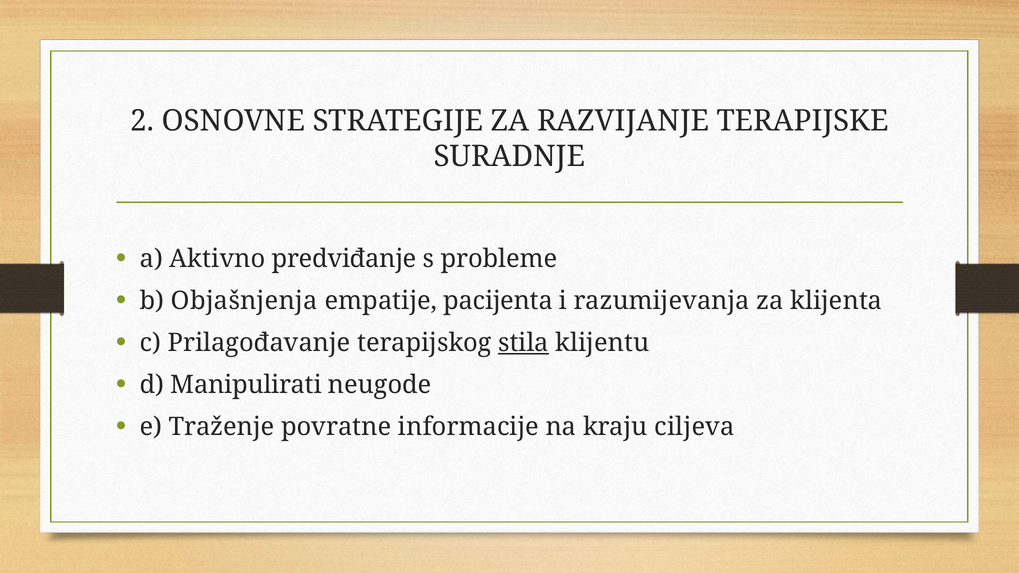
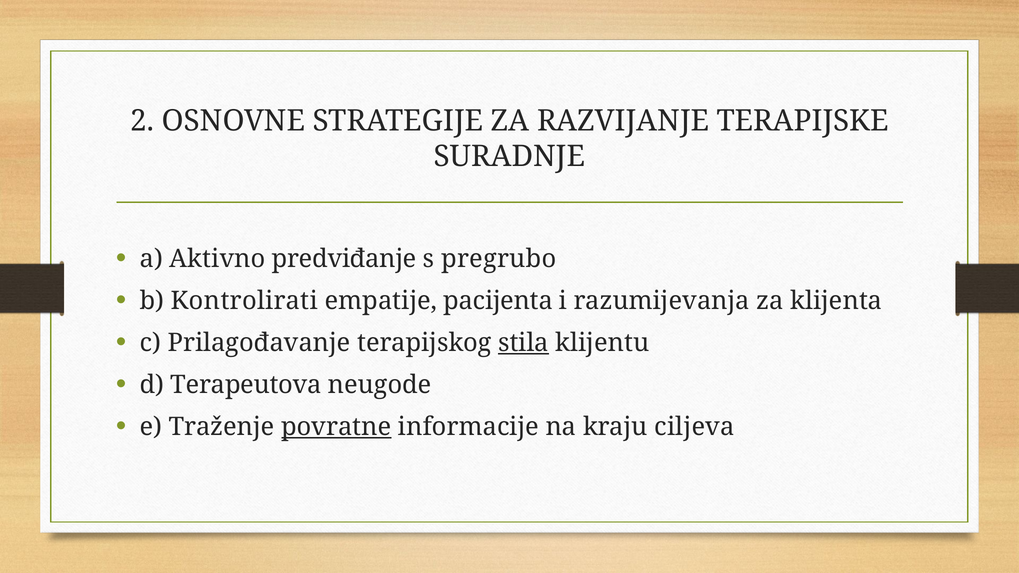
probleme: probleme -> pregrubo (499, 259)
Objašnjenja: Objašnjenja -> Kontrolirati (244, 301)
Manipulirati: Manipulirati -> Terapeutova (246, 385)
povratne underline: none -> present (336, 427)
